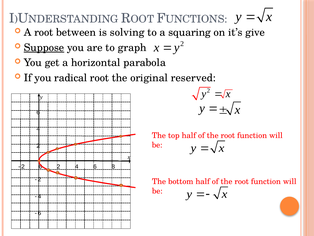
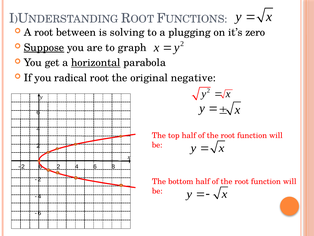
squaring: squaring -> plugging (190, 32)
give: give -> zero (255, 32)
horizontal underline: none -> present (96, 63)
reserved: reserved -> negative (193, 78)
